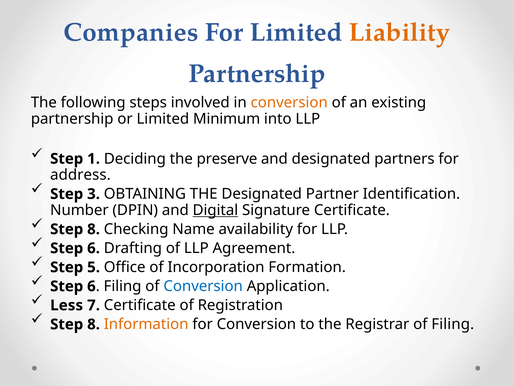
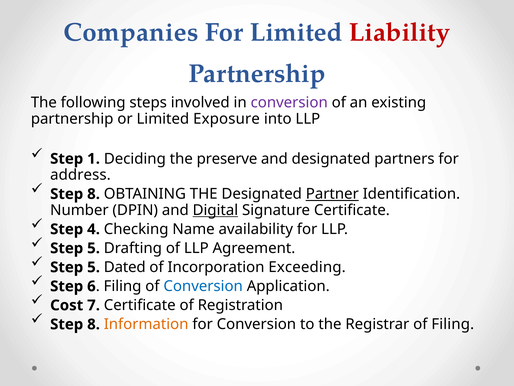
Liability colour: orange -> red (400, 32)
conversion colour: orange -> purple (289, 103)
Minimum: Minimum -> Exposure (226, 119)
3: 3 -> 8 (94, 194)
Partner underline: none -> present (332, 194)
8: 8 -> 4 (94, 229)
6: 6 -> 5 (94, 248)
Office: Office -> Dated (125, 267)
Formation: Formation -> Exceeding (307, 267)
Less: Less -> Cost (67, 305)
